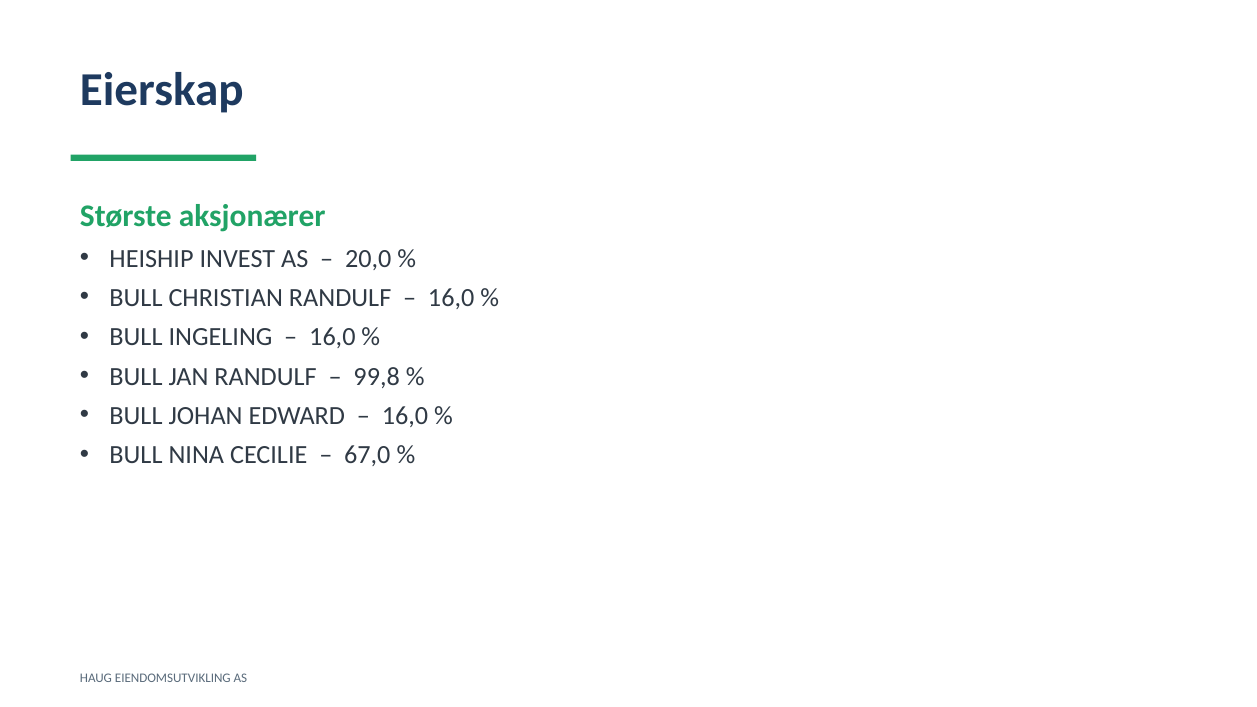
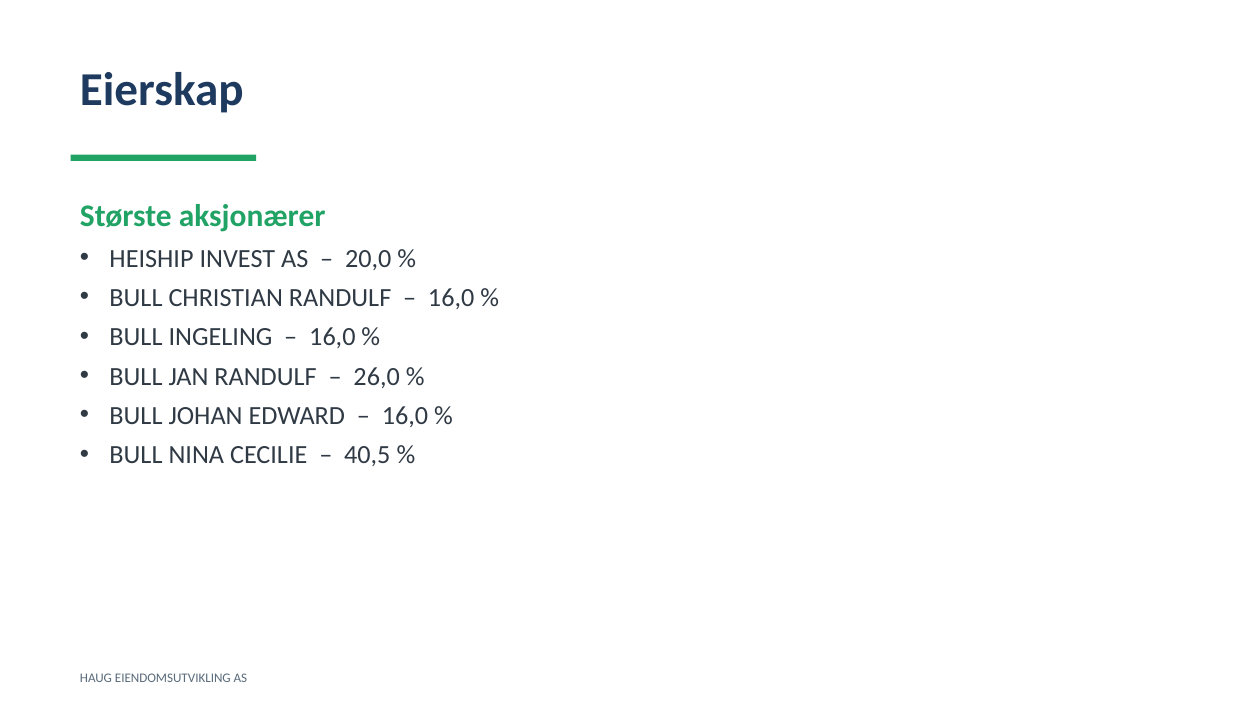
99,8: 99,8 -> 26,0 (377, 376)
67,0: 67,0 -> 40,5 (367, 455)
